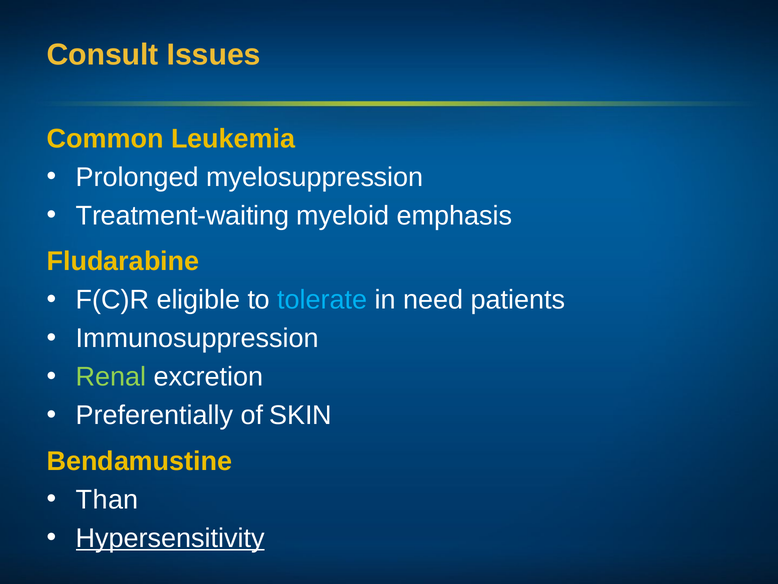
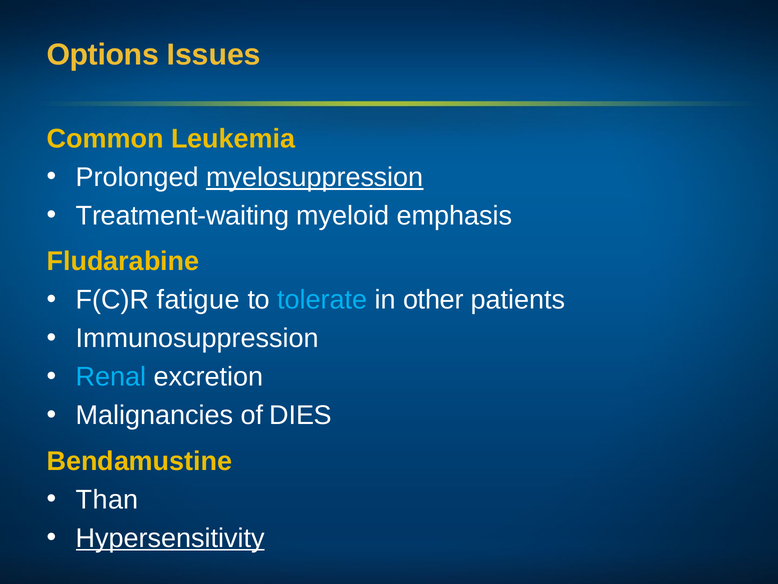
Consult: Consult -> Options (103, 55)
myelosuppression underline: none -> present (315, 177)
eligible: eligible -> fatigue (198, 300)
need: need -> other (433, 300)
Renal colour: light green -> light blue (111, 377)
Preferentially: Preferentially -> Malignancies (155, 415)
SKIN: SKIN -> DIES (301, 415)
